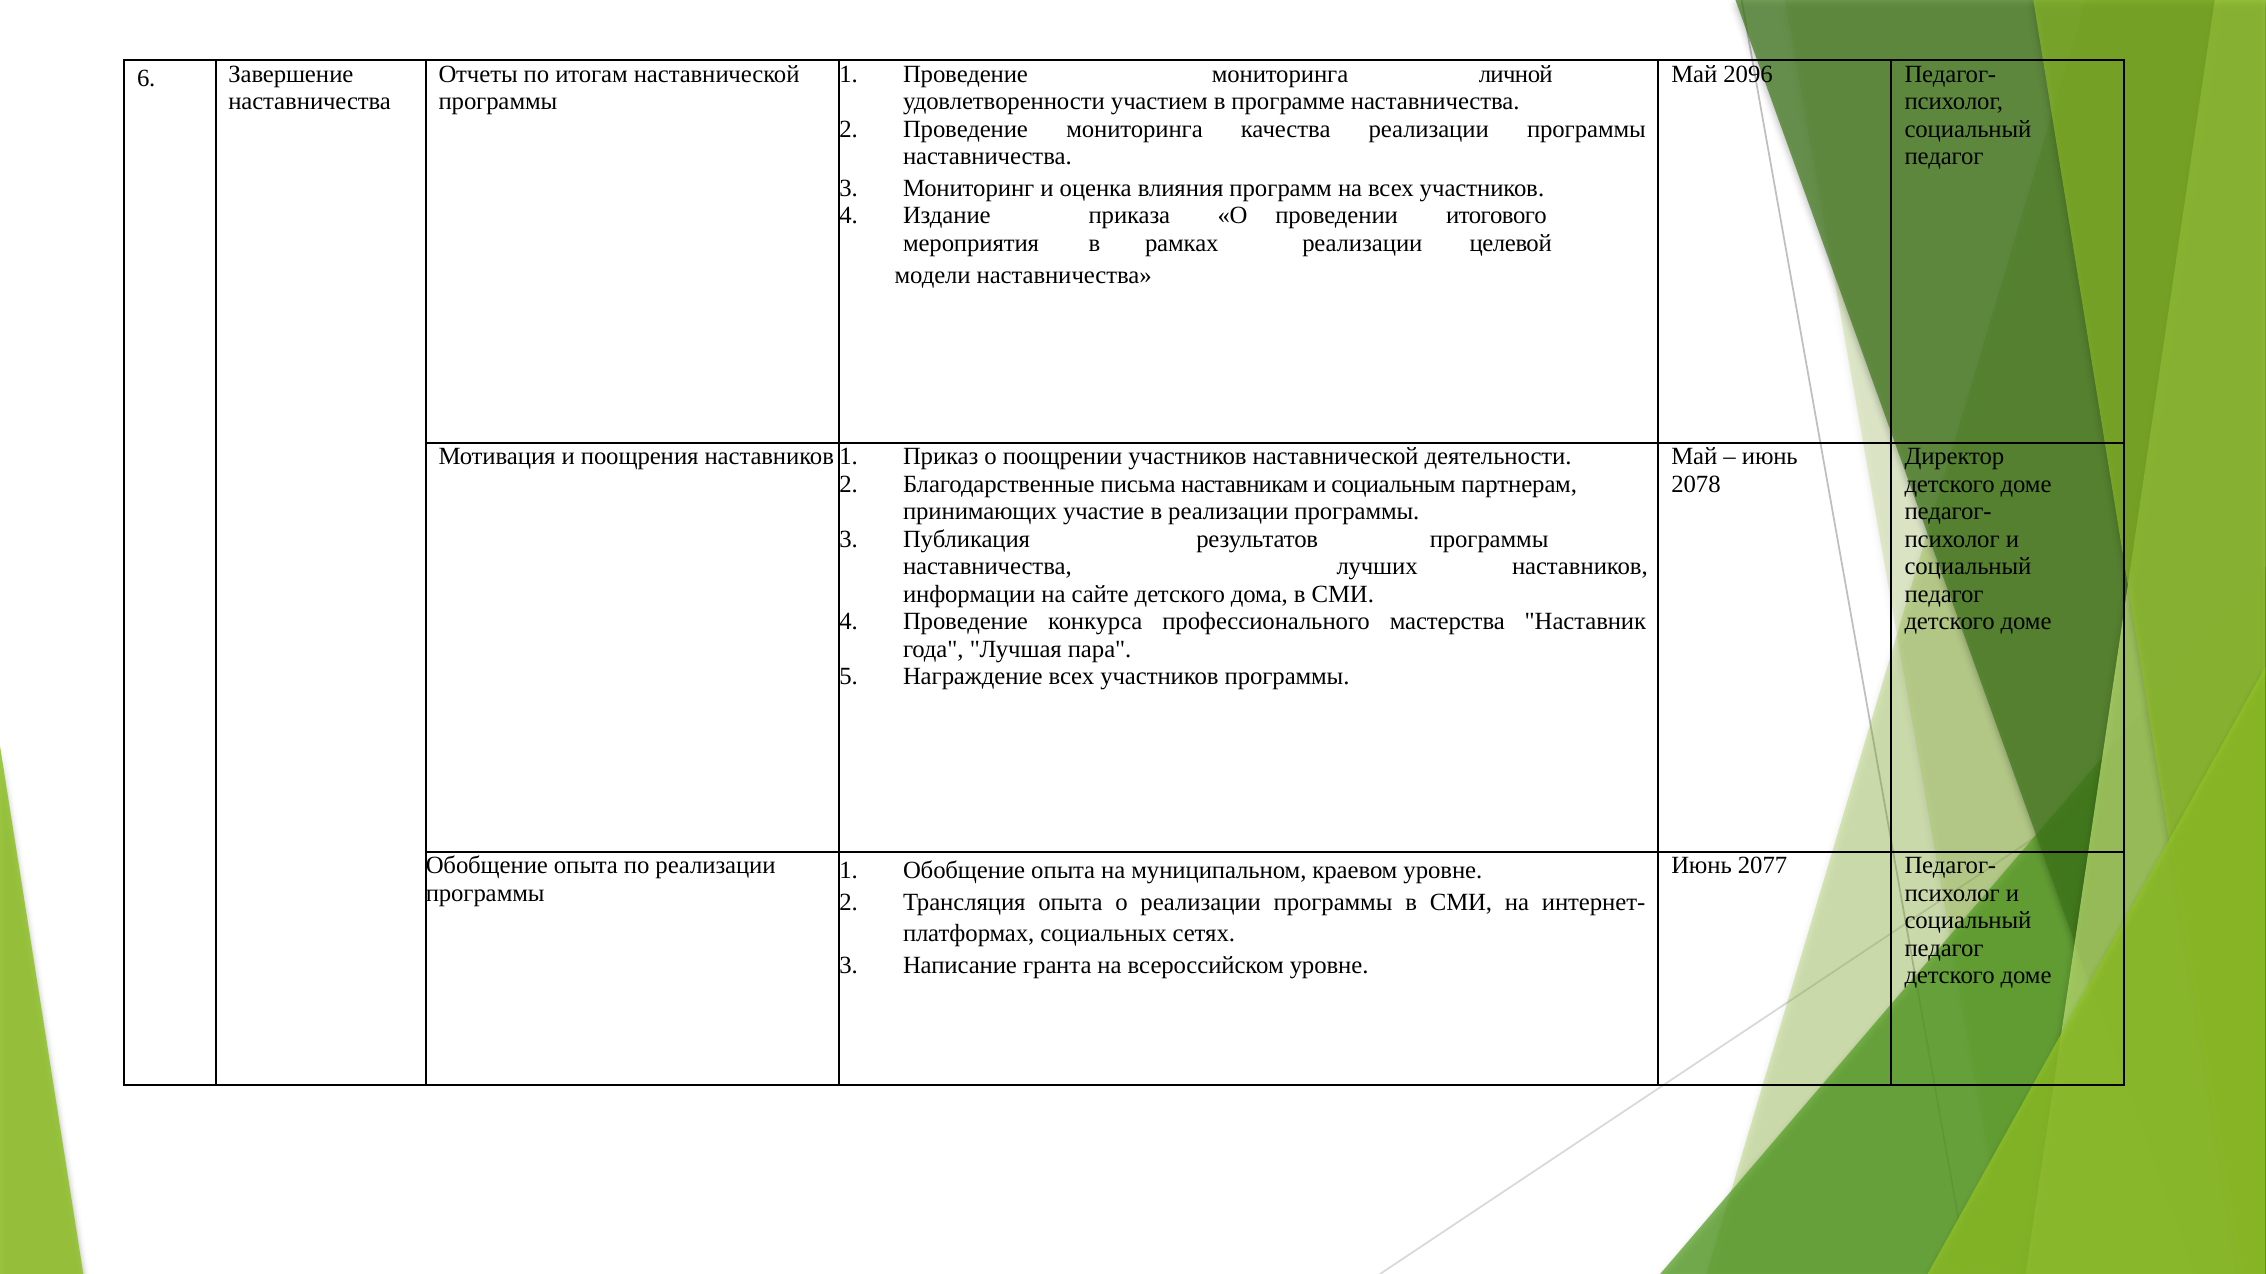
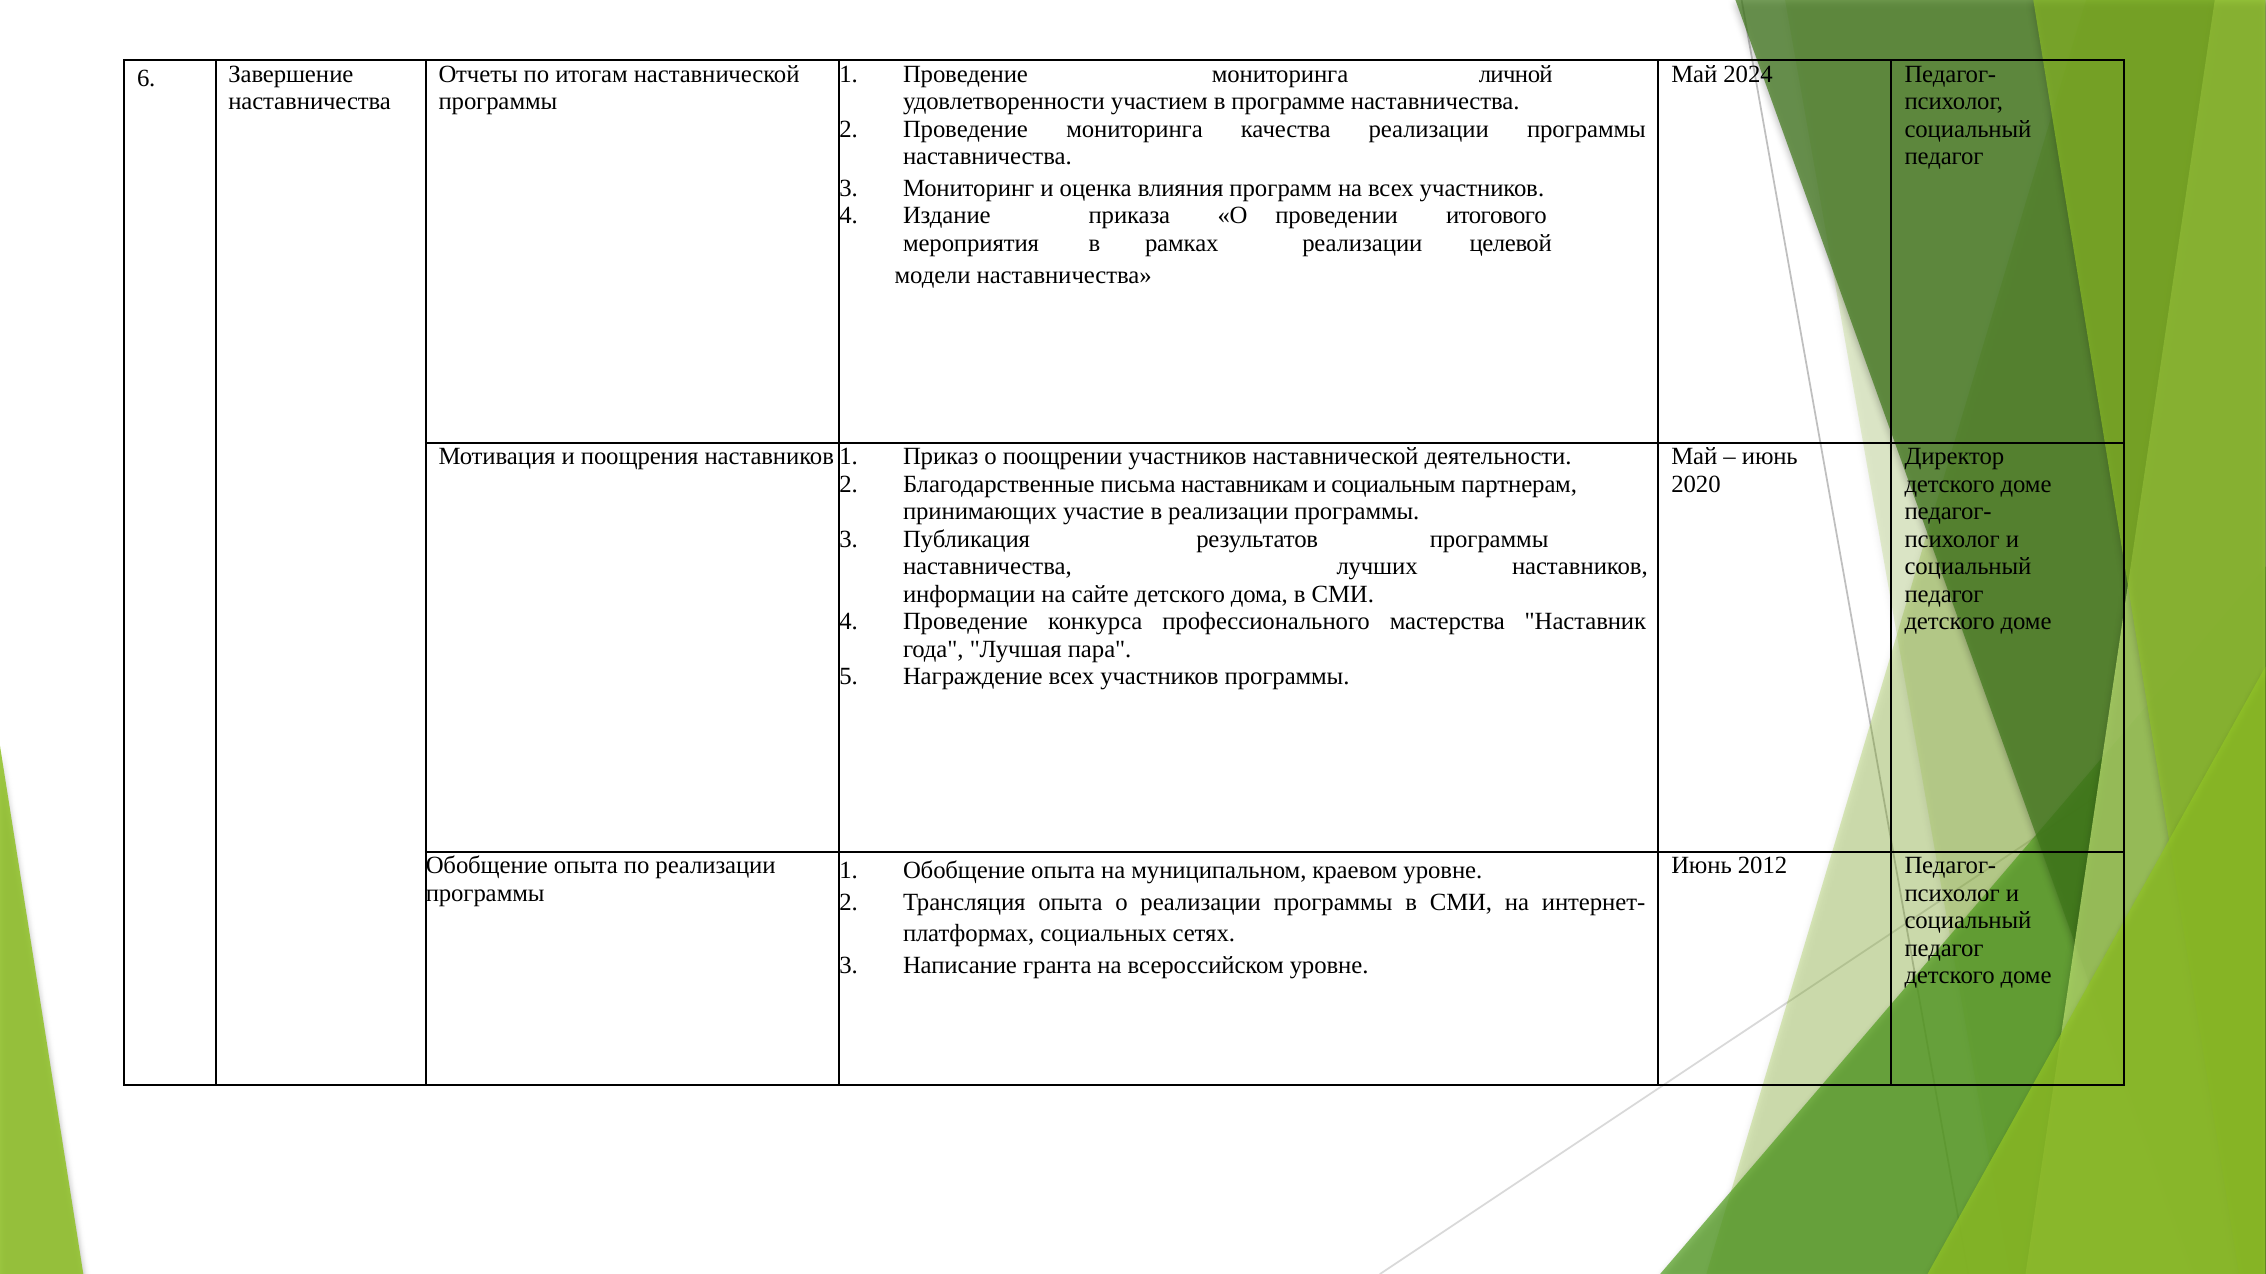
2096: 2096 -> 2024 (1748, 74)
2078: 2078 -> 2020 (1696, 485)
2077: 2077 -> 2012 (1763, 866)
